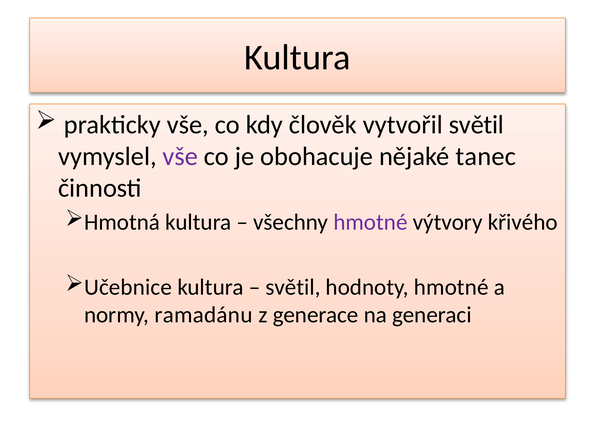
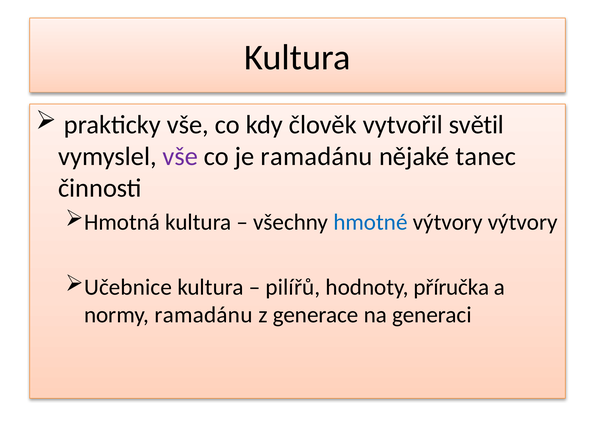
je obohacuje: obohacuje -> ramadánu (317, 157)
hmotné colour: purple -> blue (370, 222)
výtvory křivého: křivého -> výtvory (523, 222)
světil: světil -> pilířů (293, 287)
hodnoty hmotné: hmotné -> příručka (451, 287)
